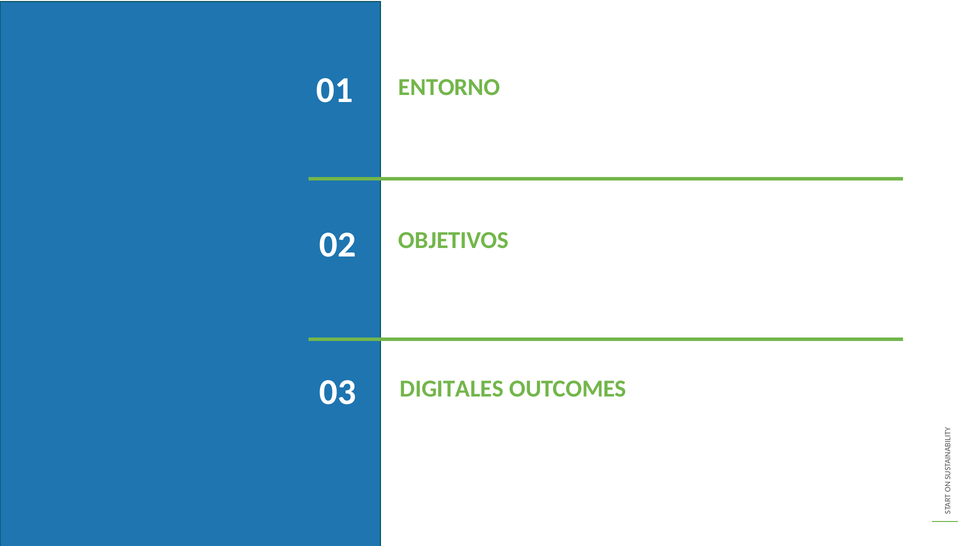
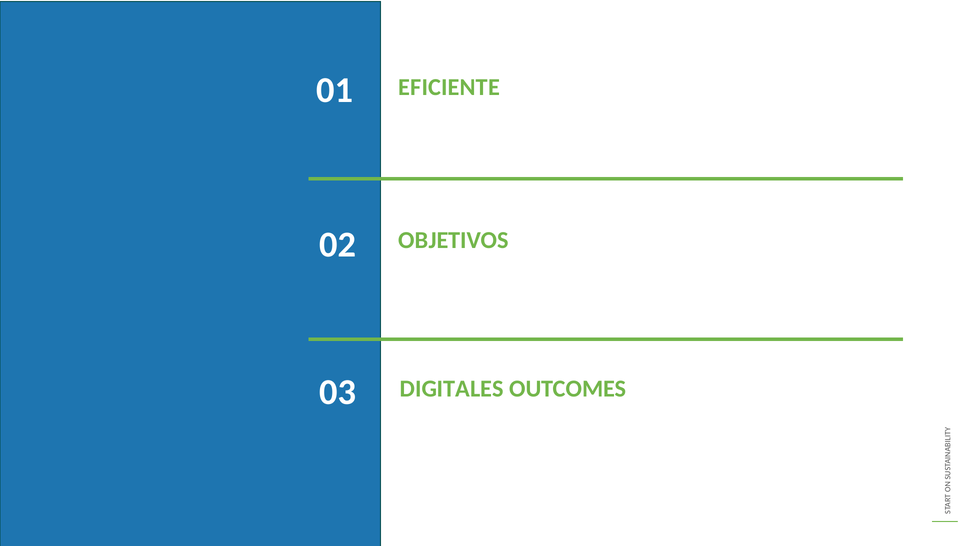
ENTORNO: ENTORNO -> EFICIENTE (449, 87)
